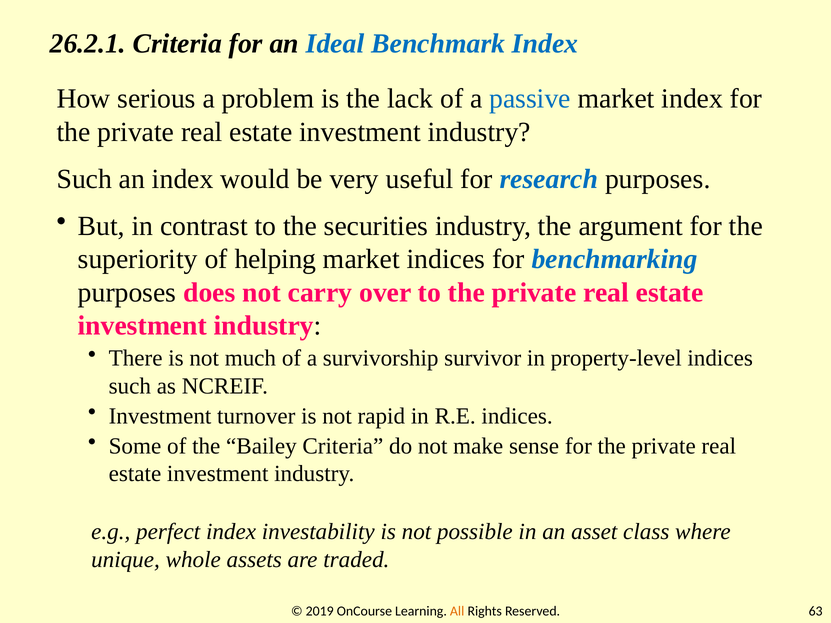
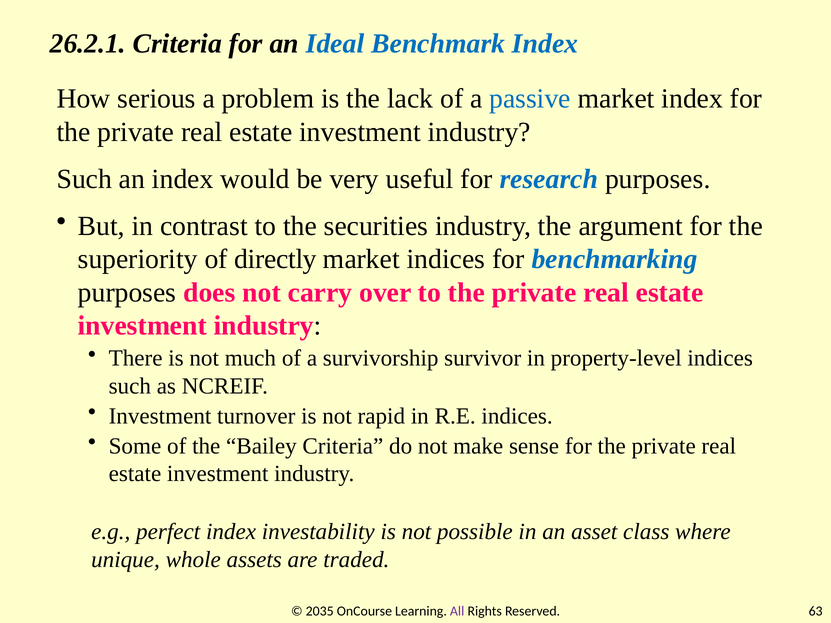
helping: helping -> directly (275, 259)
2019: 2019 -> 2035 (320, 611)
All colour: orange -> purple (457, 611)
